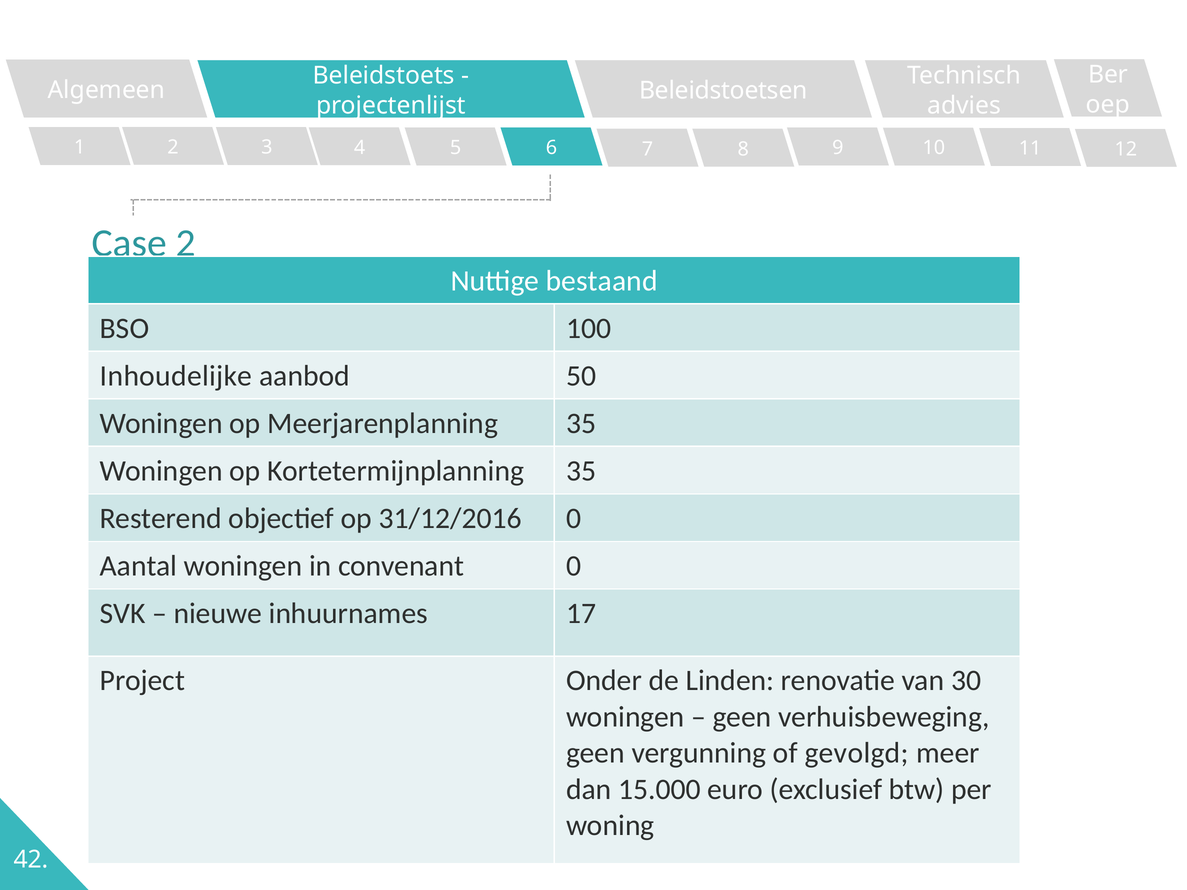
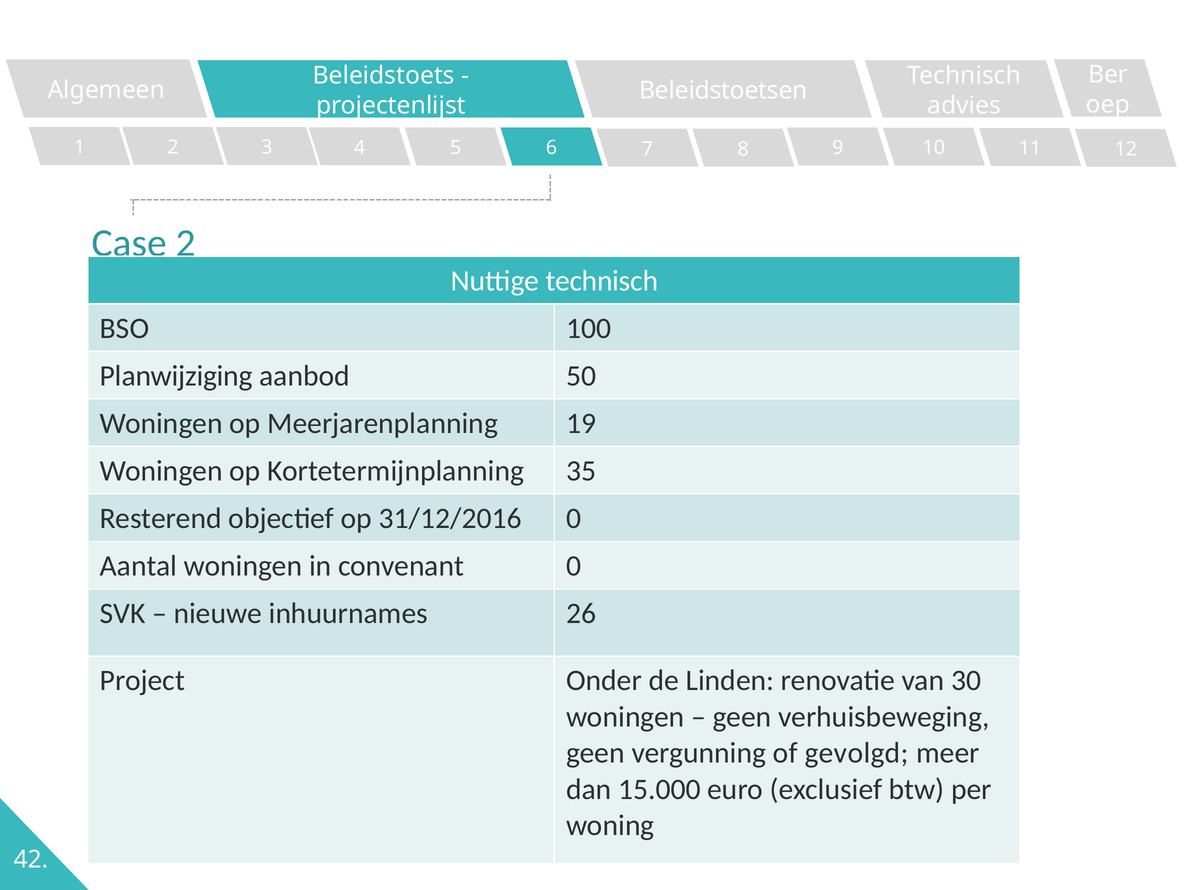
Nuttige bestaand: bestaand -> technisch (602, 281)
Inhoudelijke: Inhoudelijke -> Planwijziging (176, 376)
Meerjarenplanning 35: 35 -> 19 (581, 423)
17: 17 -> 26 (581, 614)
